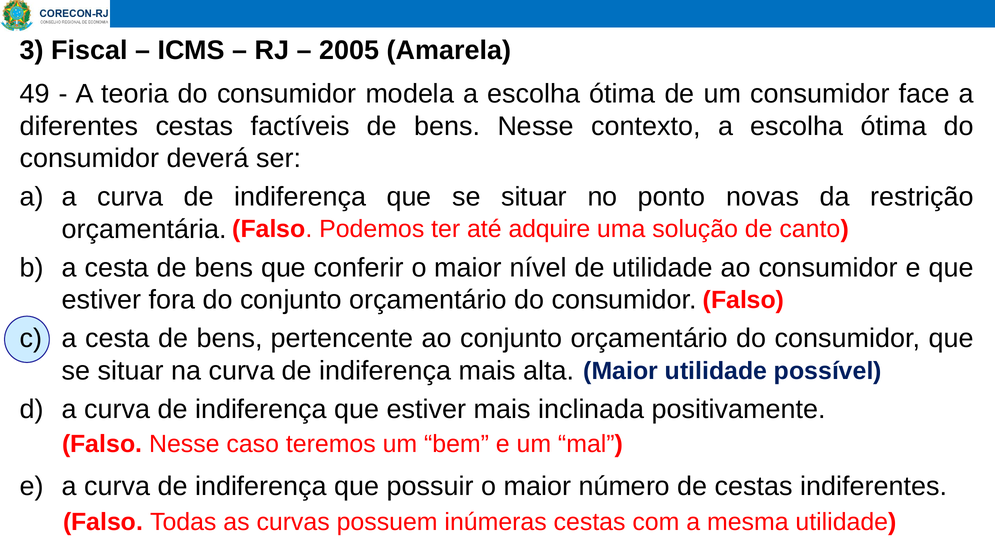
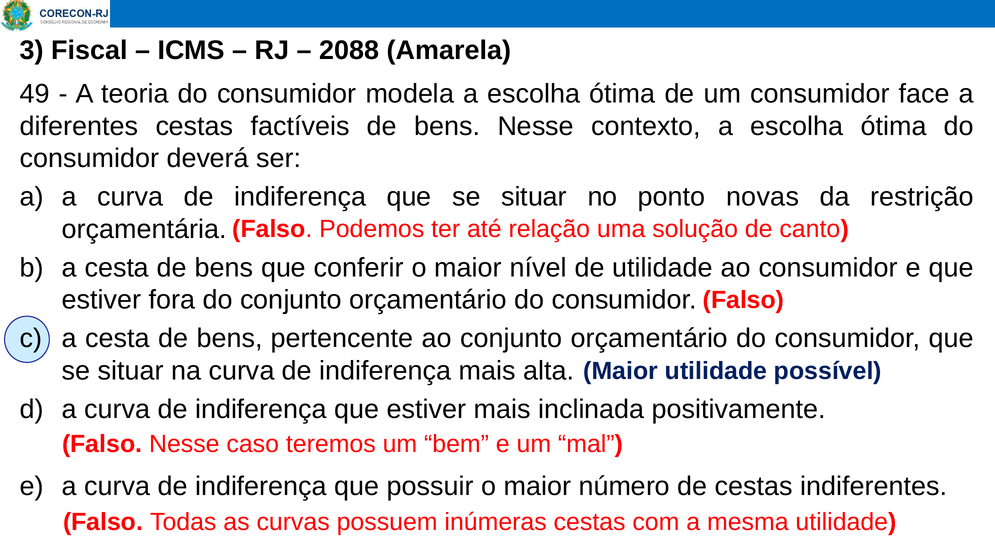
2005: 2005 -> 2088 (349, 50)
adquire: adquire -> relação (549, 229)
